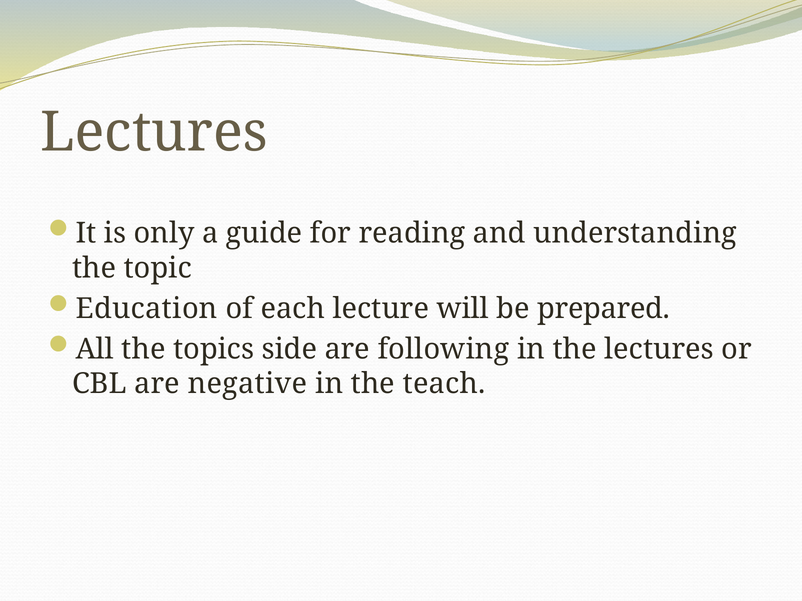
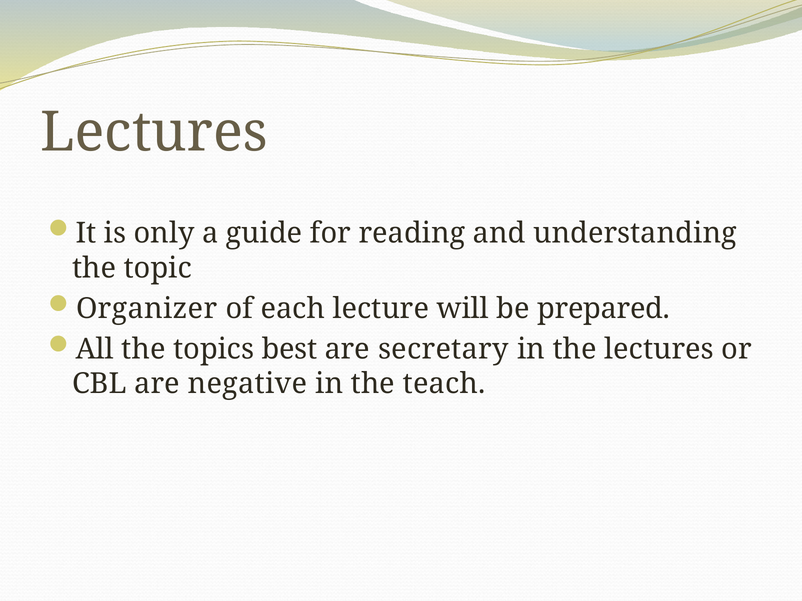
Education: Education -> Organizer (147, 309)
side: side -> best (290, 349)
following: following -> secretary (443, 349)
